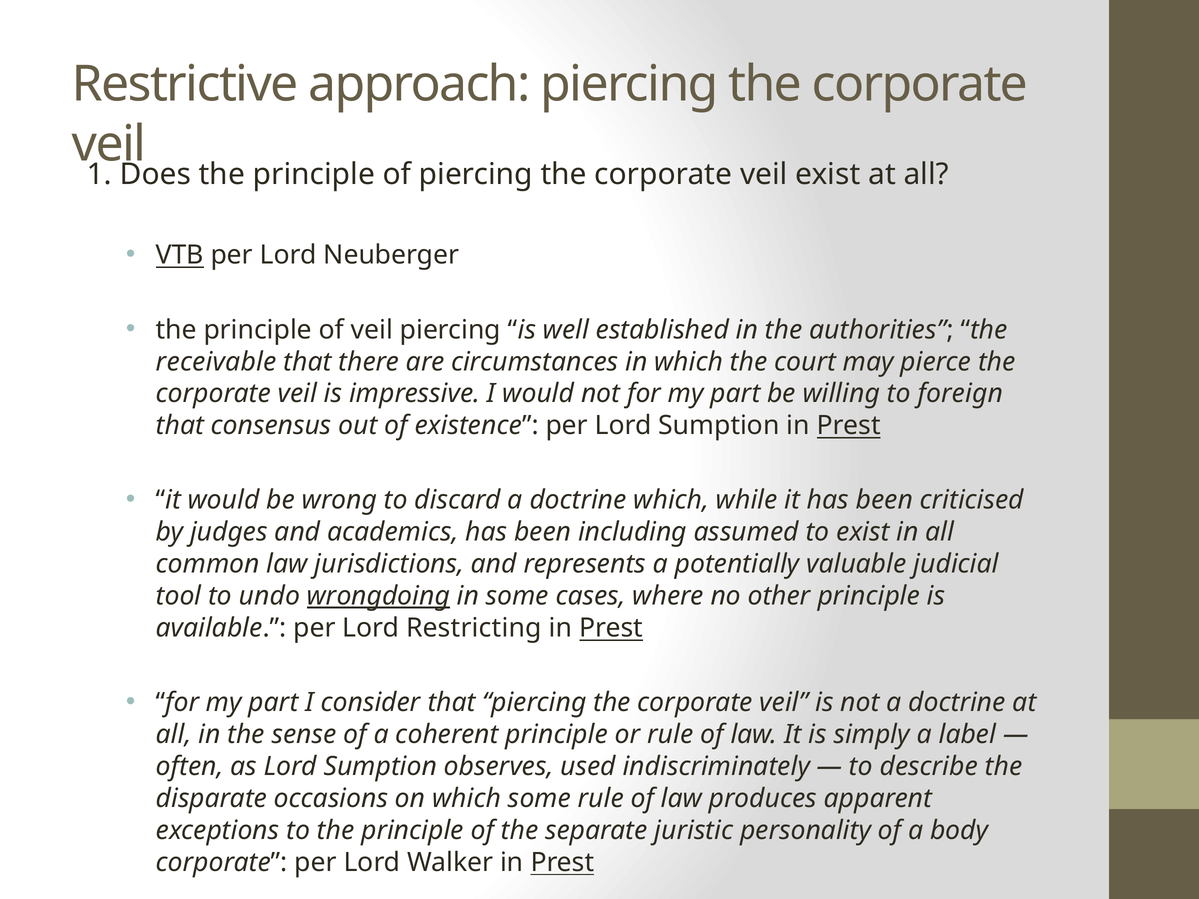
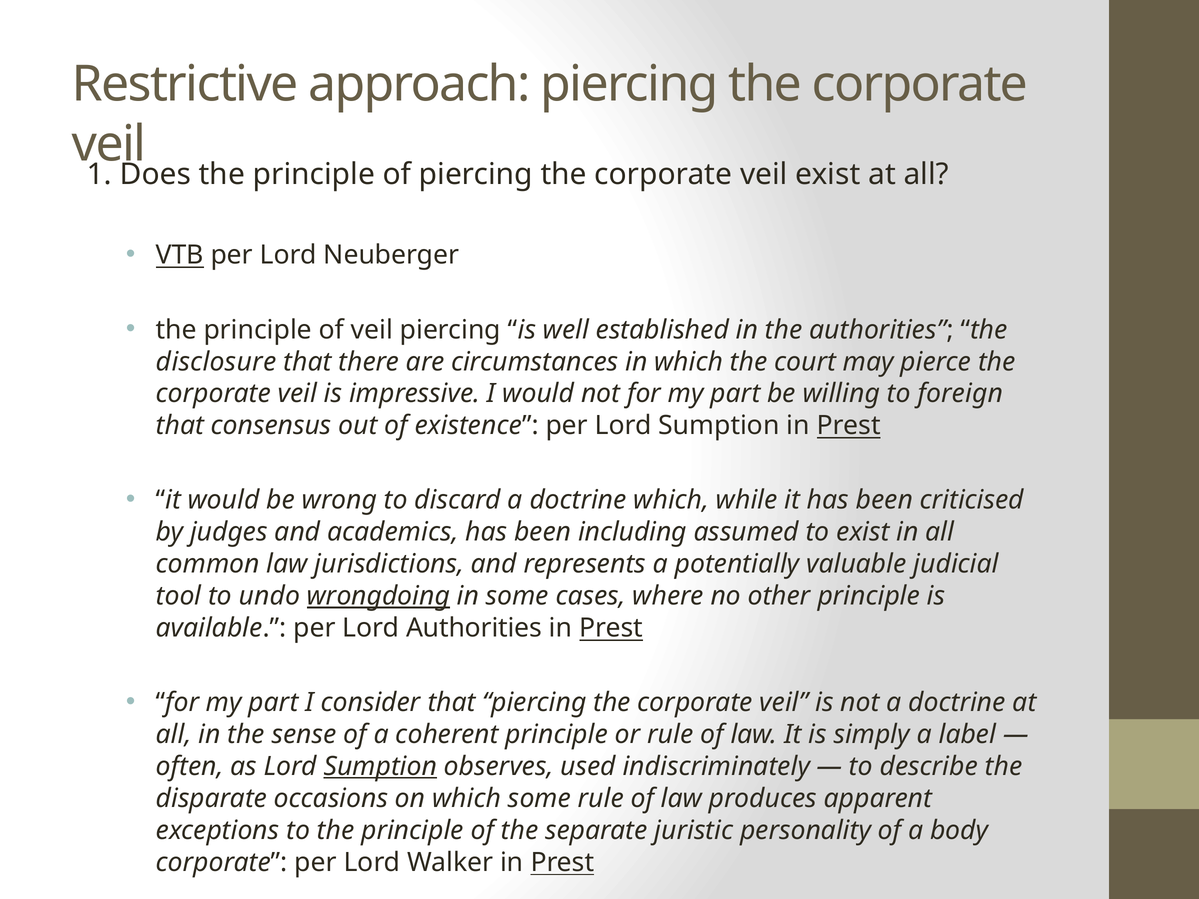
receivable: receivable -> disclosure (216, 362)
Lord Restricting: Restricting -> Authorities (474, 628)
Sumption underline: none -> present (380, 767)
